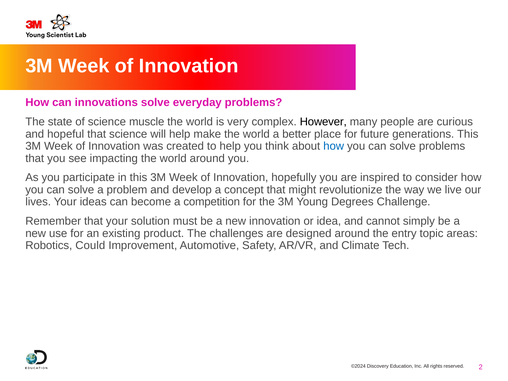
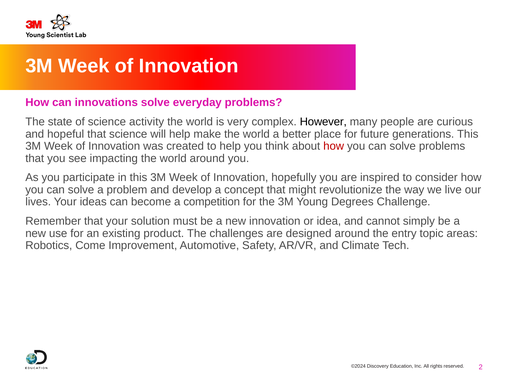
muscle: muscle -> activity (147, 122)
how colour: blue -> red (334, 146)
Could: Could -> Come (90, 246)
